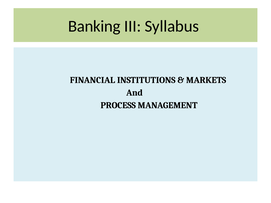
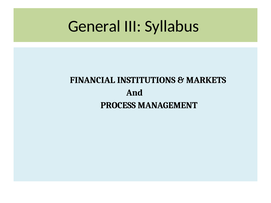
Banking: Banking -> General (94, 26)
